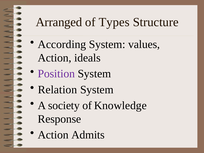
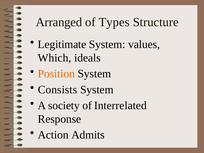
According: According -> Legitimate (62, 44)
Action: Action -> Which (55, 58)
Position colour: purple -> orange (56, 74)
Relation: Relation -> Consists (58, 90)
Knowledge: Knowledge -> Interrelated (120, 105)
